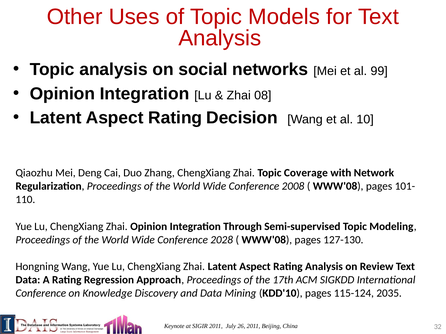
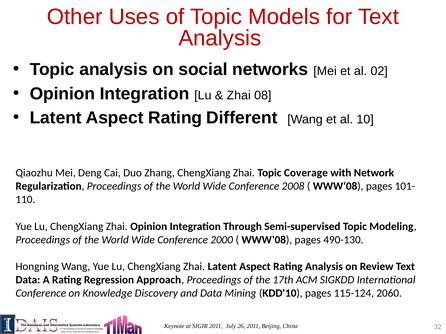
99: 99 -> 02 (379, 71)
Decision: Decision -> Different (242, 118)
2028: 2028 -> 2000 (222, 240)
127-130: 127-130 -> 490-130 (343, 240)
2035: 2035 -> 2060 (389, 294)
